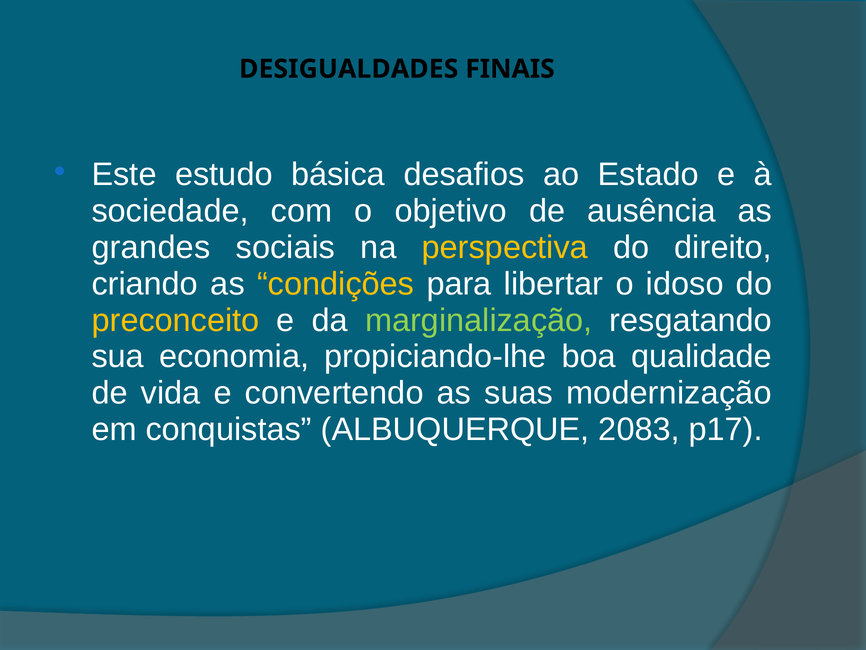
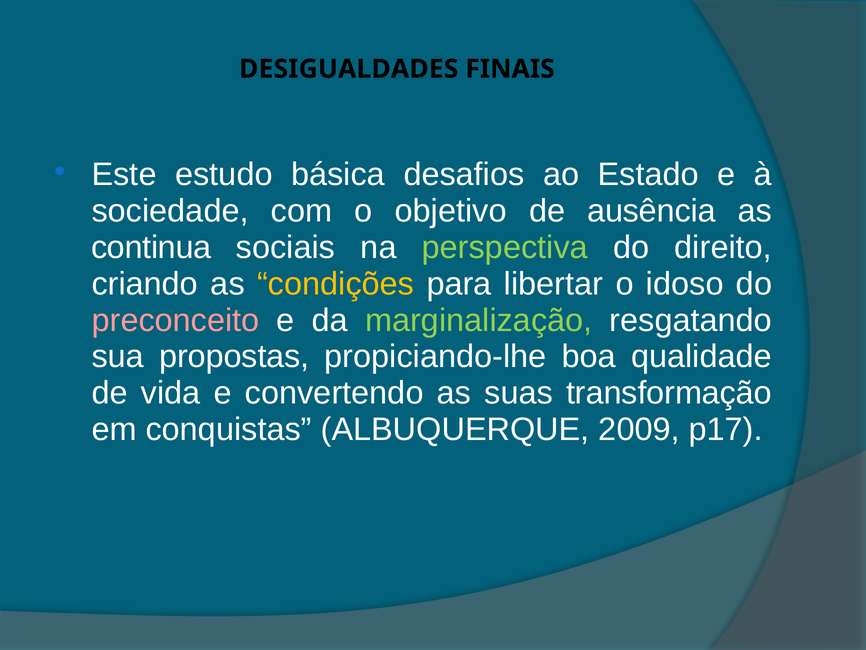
grandes: grandes -> continua (151, 247)
perspectiva colour: yellow -> light green (505, 247)
preconceito colour: yellow -> pink (176, 320)
economia: economia -> propostas (234, 356)
modernização: modernização -> transformação (669, 393)
2083: 2083 -> 2009 (639, 429)
